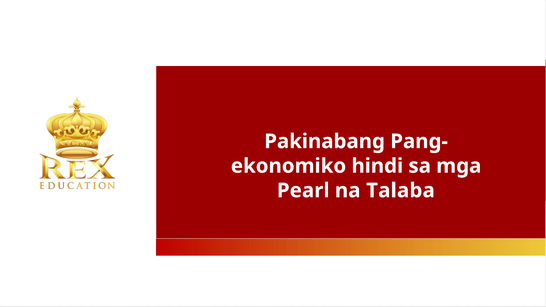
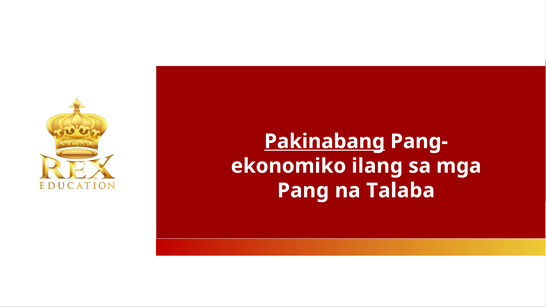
Pakinabang underline: none -> present (325, 141)
hindi: hindi -> ilang (377, 166)
Pearl: Pearl -> Pang (303, 191)
